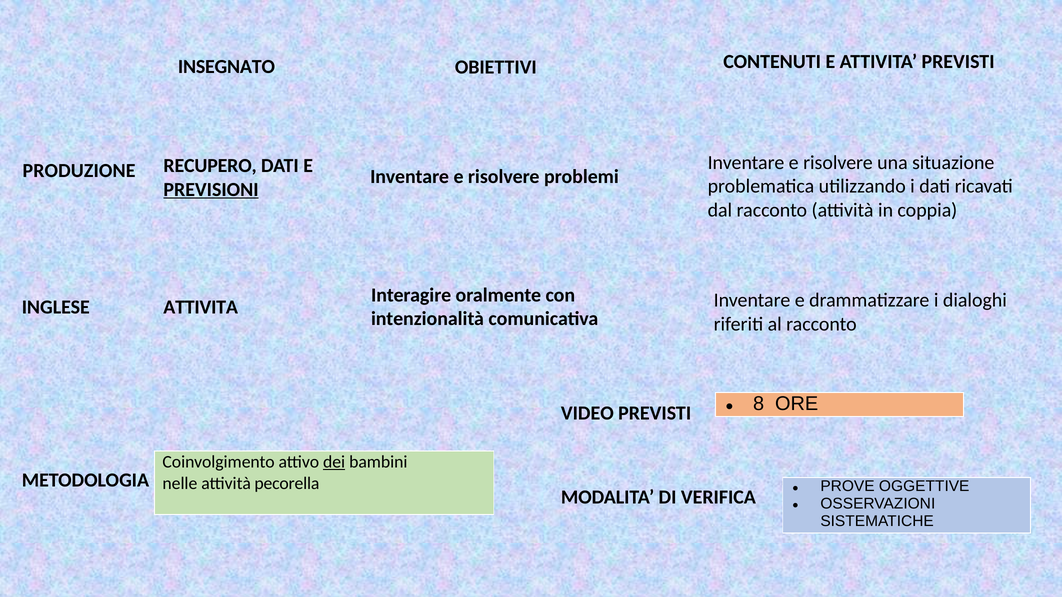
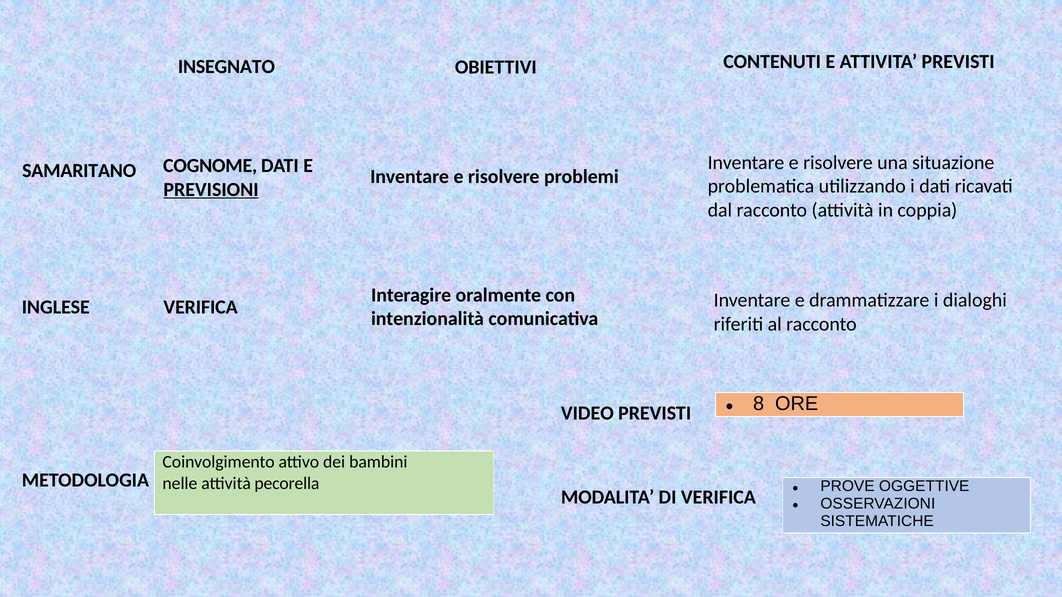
RECUPERO: RECUPERO -> COGNOME (210, 166)
PRODUZIONE: PRODUZIONE -> SAMARITANO (79, 171)
ATTIVITA: ATTIVITA -> VERIFICA (201, 307)
dei underline: present -> none (334, 462)
